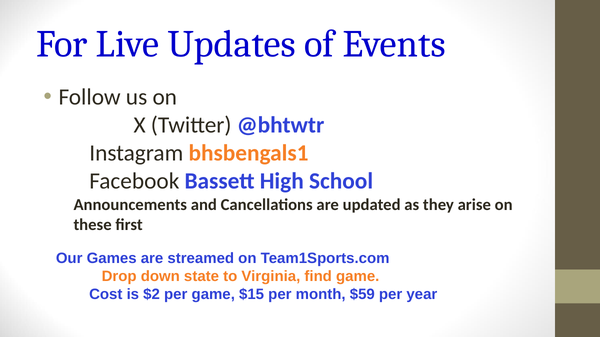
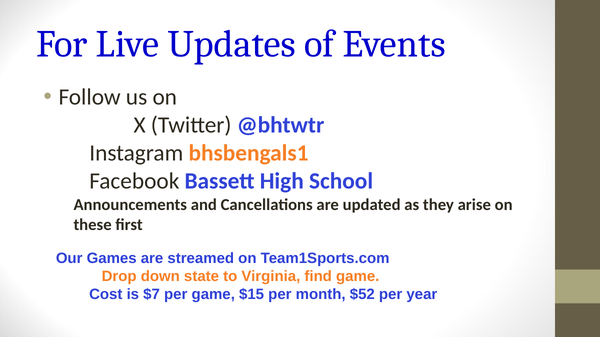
$2: $2 -> $7 (152, 295)
$59: $59 -> $52 (362, 295)
